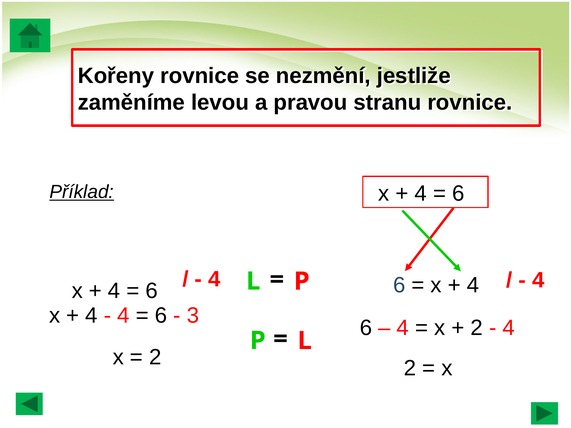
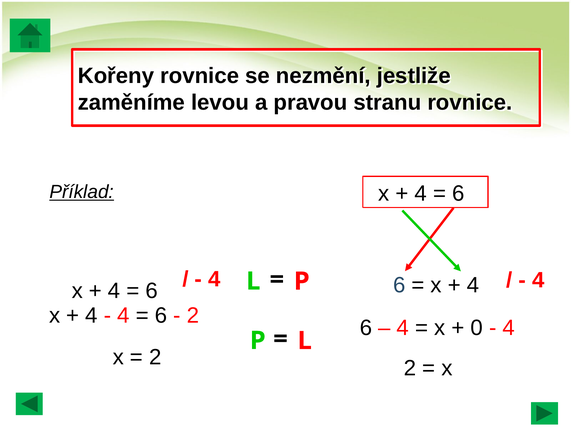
3: 3 -> 2 (193, 316)
2: 2 -> 0 (477, 328)
